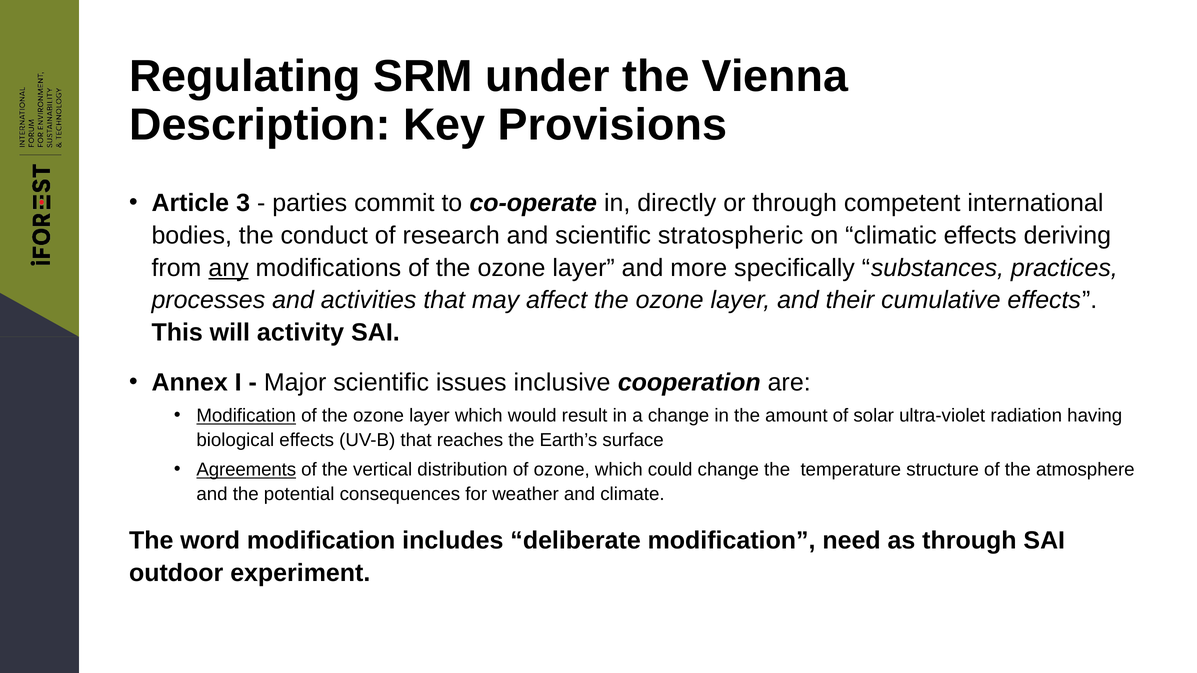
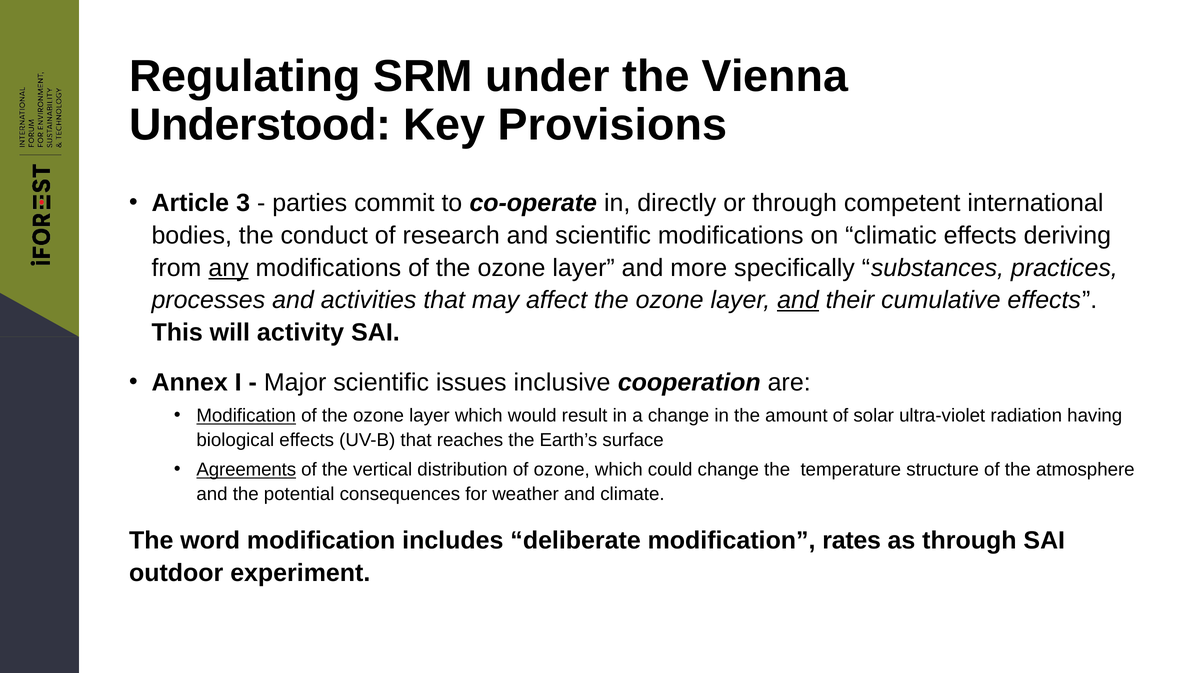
Description: Description -> Understood (260, 125)
scientific stratospheric: stratospheric -> modifications (731, 236)
and underline: none -> present (798, 300)
need: need -> rates (852, 541)
